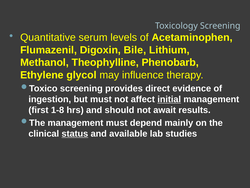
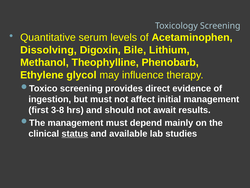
Flumazenil: Flumazenil -> Dissolving (49, 50)
initial underline: present -> none (169, 99)
1-8: 1-8 -> 3-8 (58, 110)
